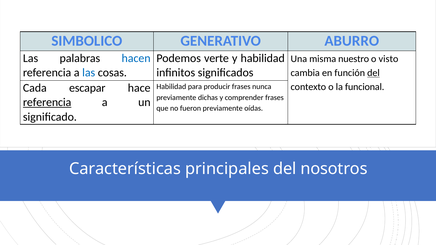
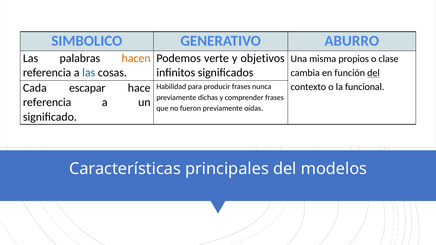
hacen colour: blue -> orange (136, 58)
y habilidad: habilidad -> objetivos (263, 58)
nuestro: nuestro -> propios (354, 59)
visto: visto -> clase (389, 59)
referencia underline: present -> none (47, 102)
nosotros: nosotros -> modelos (334, 169)
